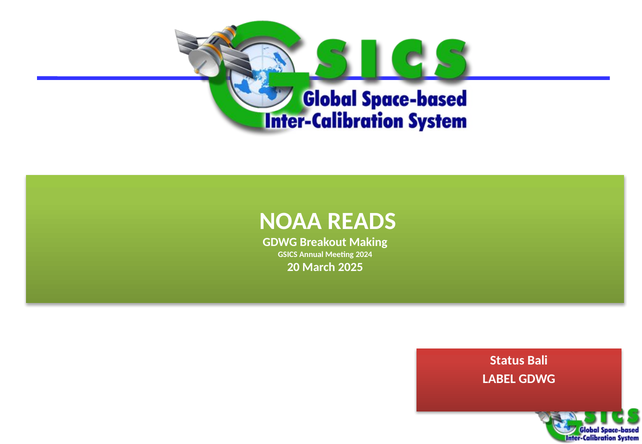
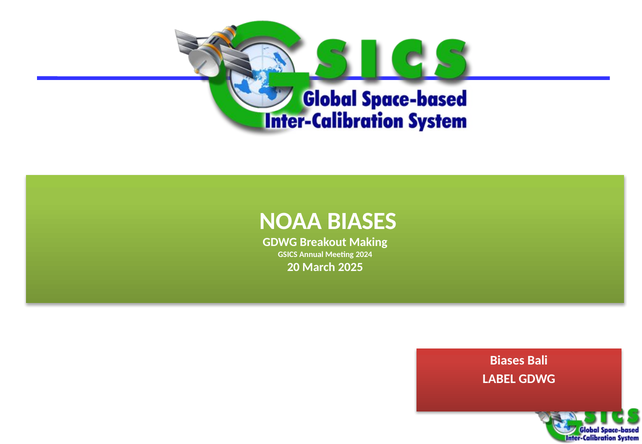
NOAA READS: READS -> BIASES (362, 221)
Status: Status -> Biases (507, 361)
